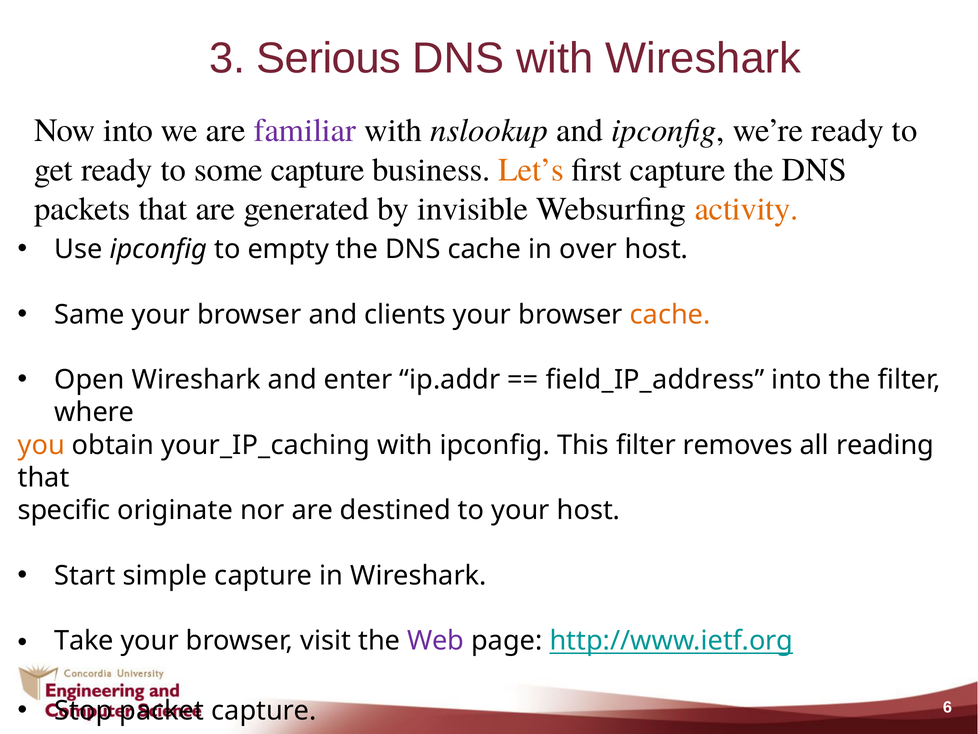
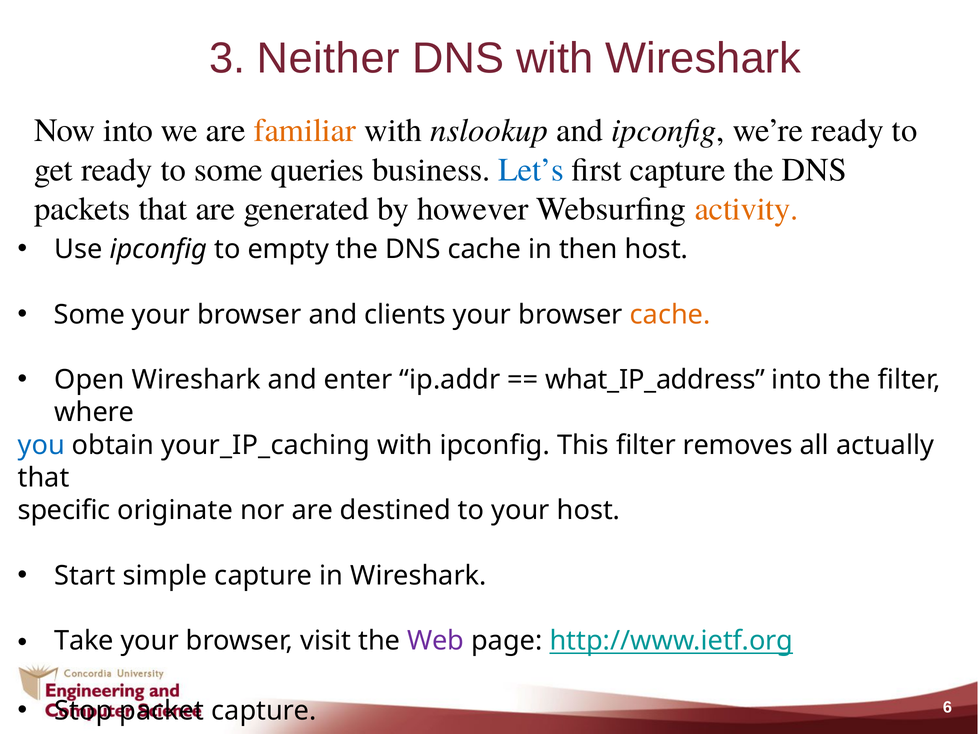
Serious: Serious -> Neither (328, 58)
familiar colour: purple -> orange (305, 131)
some capture: capture -> queries (318, 170)
Let’s colour: orange -> blue (531, 170)
invisible: invisible -> however (473, 209)
over: over -> then (588, 249)
Same: Same -> Some (90, 314)
field_IP_address: field_IP_address -> what_IP_address (655, 380)
you colour: orange -> blue (41, 445)
reading: reading -> actually (885, 445)
